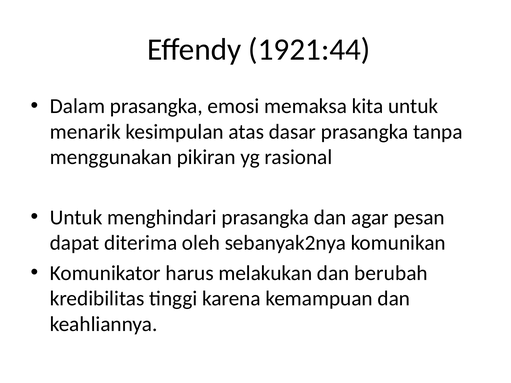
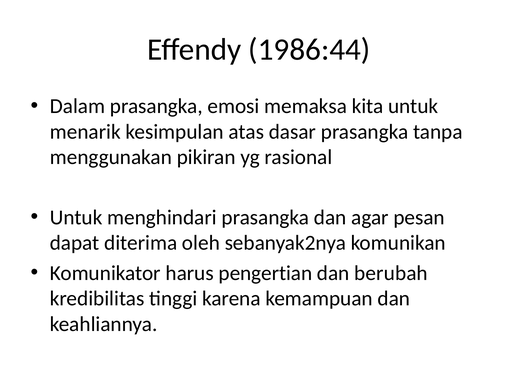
1921:44: 1921:44 -> 1986:44 (309, 49)
melakukan: melakukan -> pengertian (265, 273)
